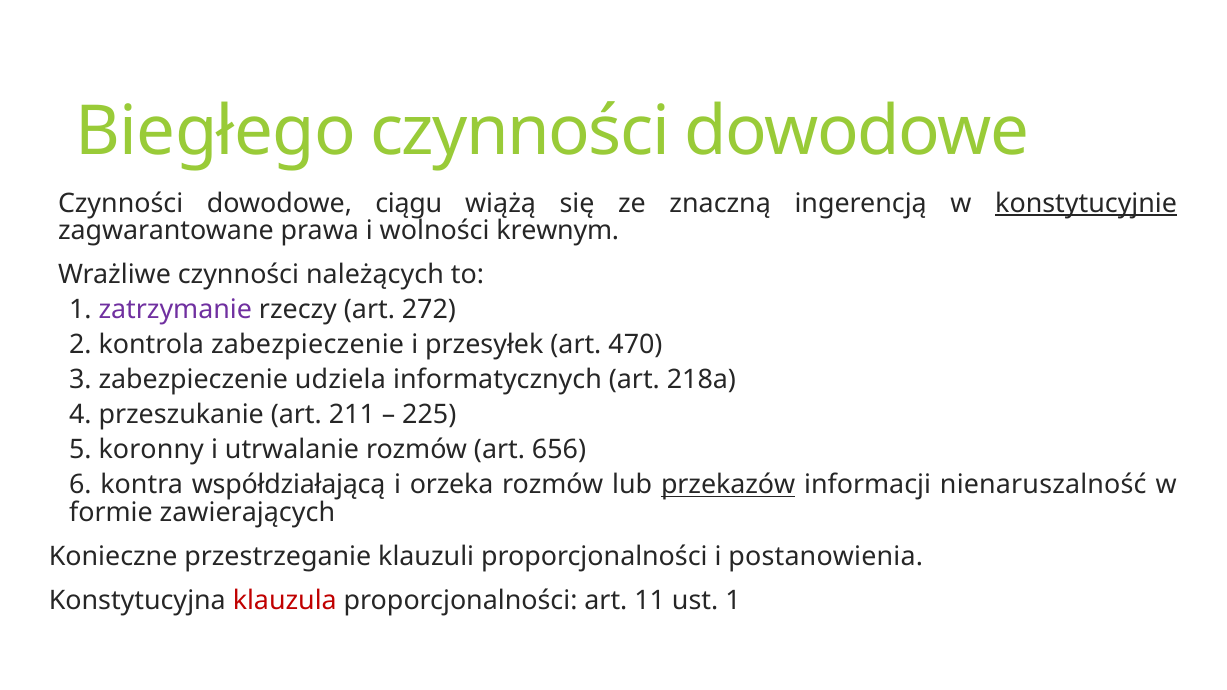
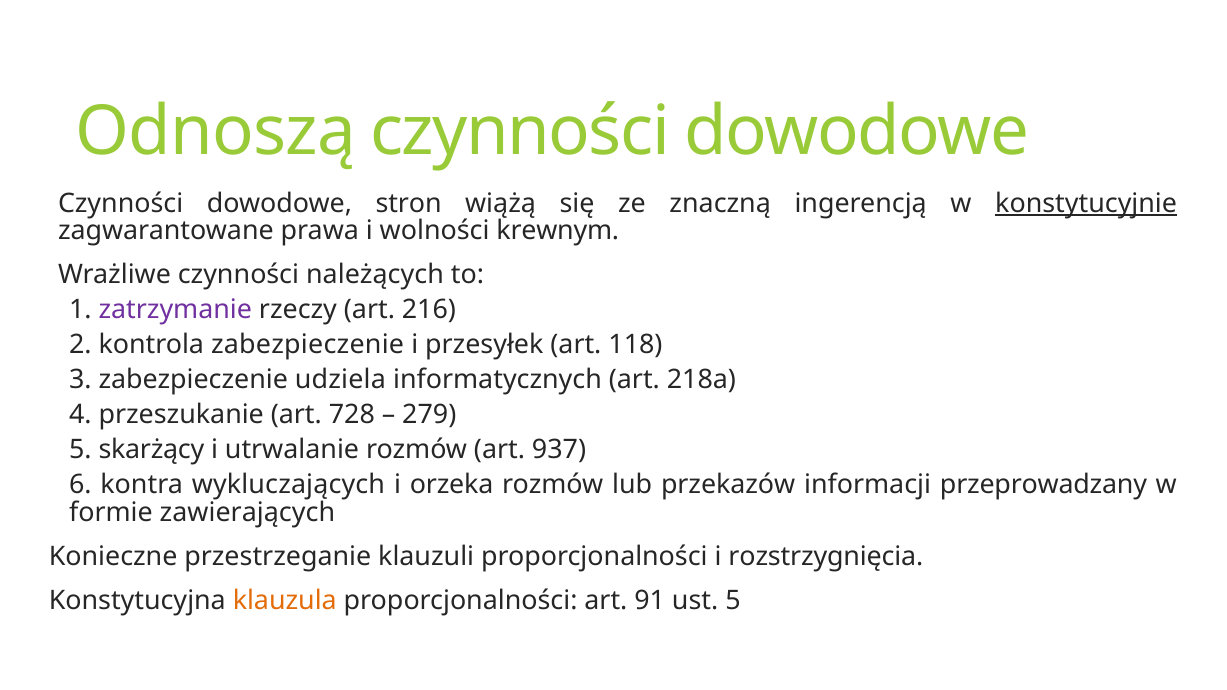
Biegłego: Biegłego -> Odnoszą (216, 132)
ciągu: ciągu -> stron (409, 203)
272: 272 -> 216 (429, 310)
470: 470 -> 118 (635, 345)
211: 211 -> 728 (352, 415)
225: 225 -> 279 (429, 415)
koronny: koronny -> skarżący (151, 450)
656: 656 -> 937 (559, 450)
współdziałającą: współdziałającą -> wykluczających (288, 485)
przekazów underline: present -> none (728, 485)
nienaruszalność: nienaruszalność -> przeprowadzany (1043, 485)
postanowienia: postanowienia -> rozstrzygnięcia (826, 557)
klauzula colour: red -> orange (285, 601)
11: 11 -> 91 (650, 601)
ust 1: 1 -> 5 (733, 601)
